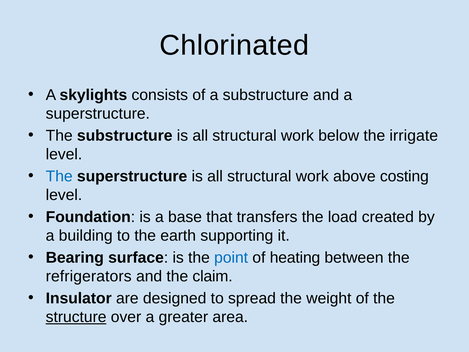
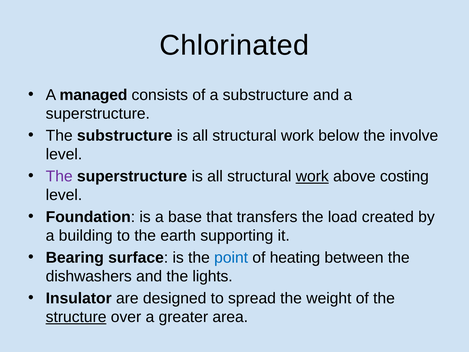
skylights: skylights -> managed (93, 95)
irrigate: irrigate -> involve (414, 136)
The colour: blue -> purple (59, 176)
work underline: none -> present (312, 176)
refrigerators: refrigerators -> dishwashers (89, 276)
claim: claim -> lights (213, 276)
